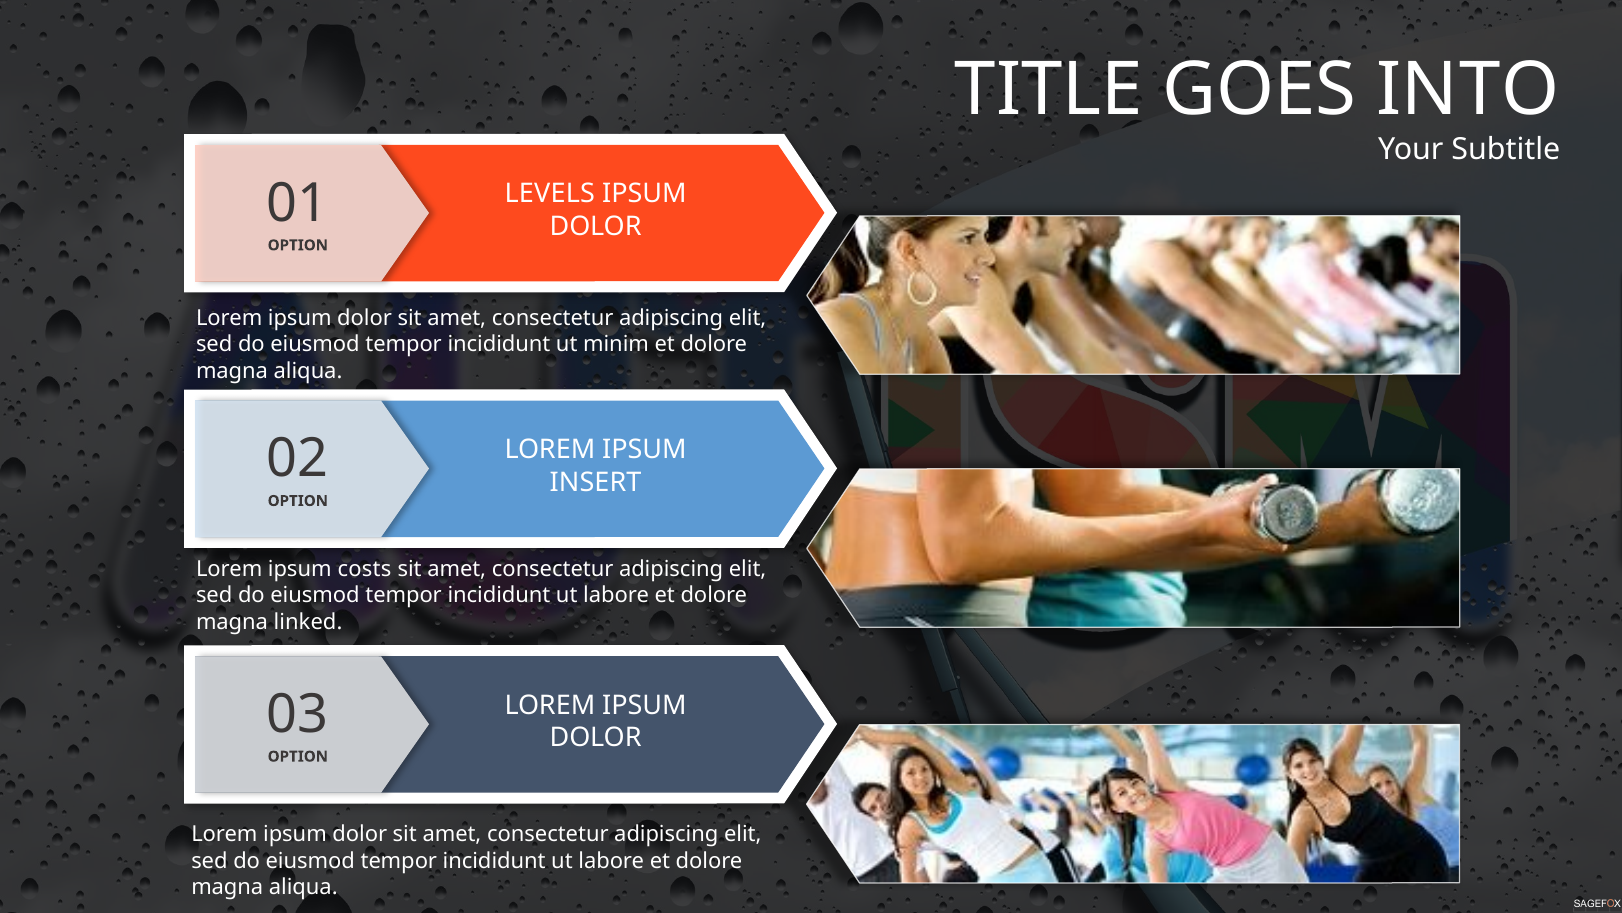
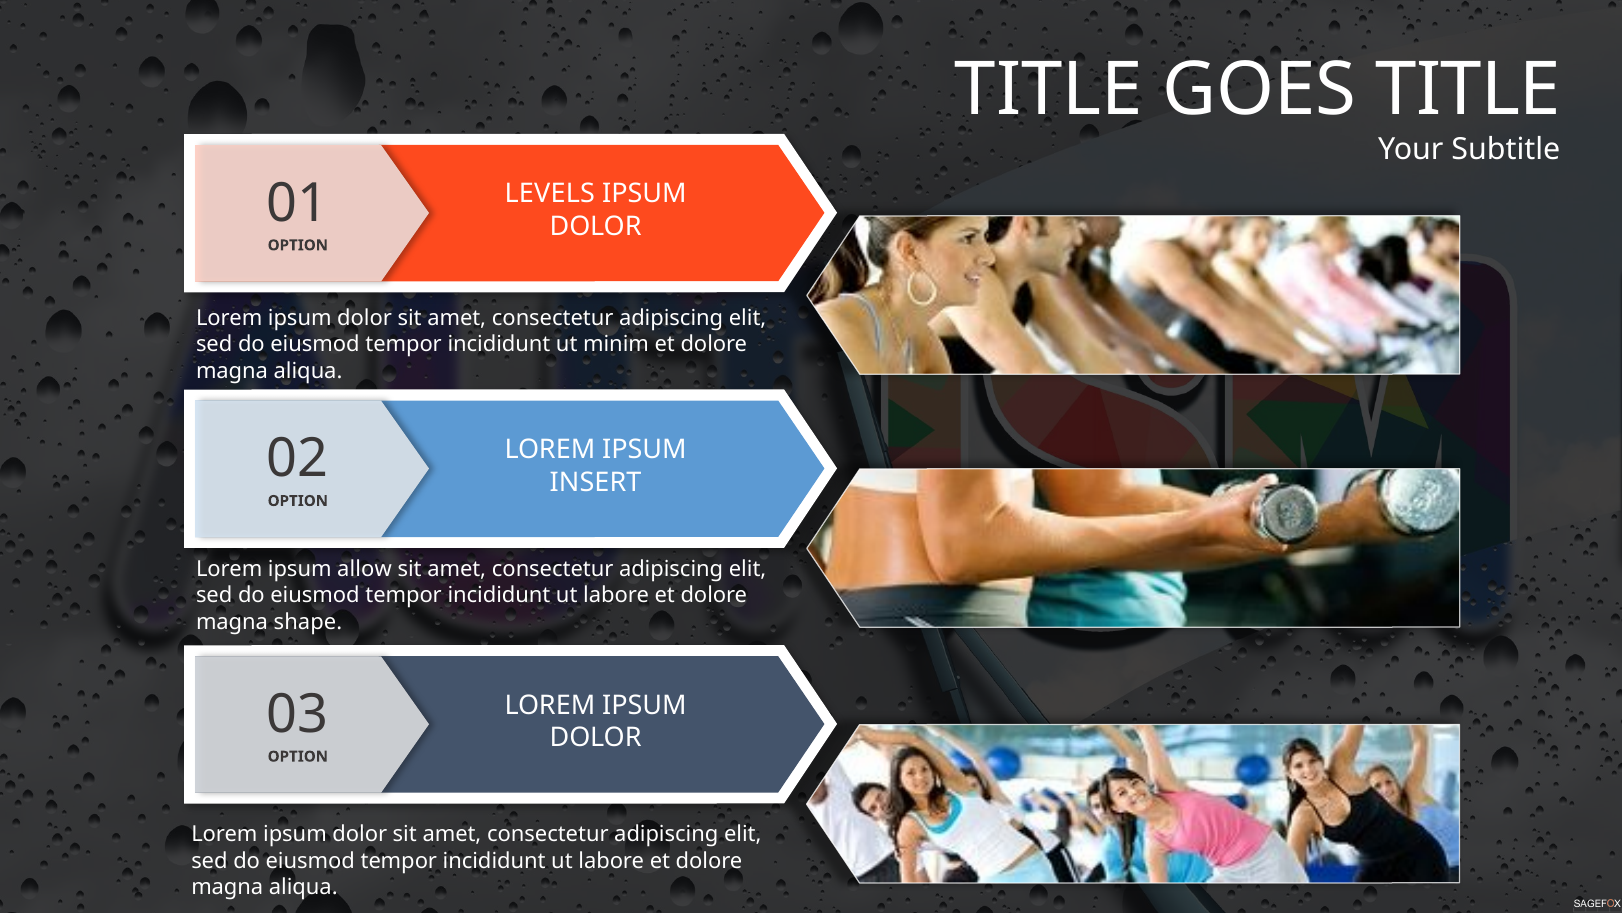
GOES INTO: INTO -> TITLE (1468, 90)
costs: costs -> allow (365, 569)
linked: linked -> shape (308, 622)
